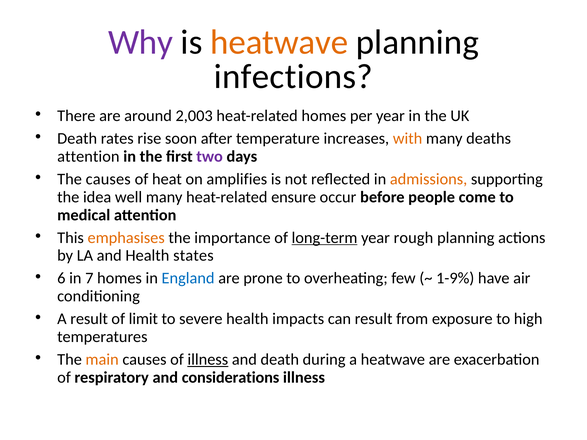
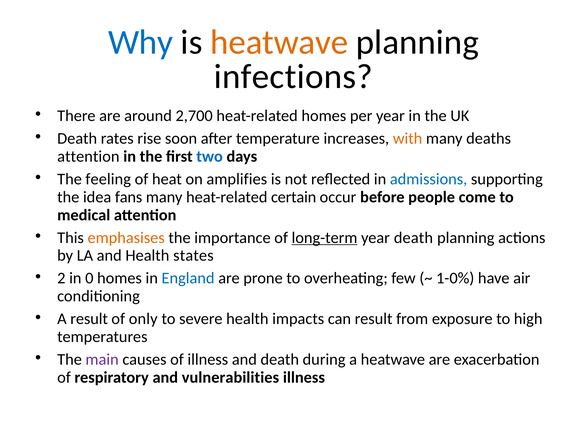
Why colour: purple -> blue (140, 42)
2,003: 2,003 -> 2,700 (194, 116)
two colour: purple -> blue (210, 156)
The causes: causes -> feeling (108, 179)
admissions colour: orange -> blue (429, 179)
well: well -> fans (129, 197)
ensure: ensure -> certain (294, 197)
year rough: rough -> death (413, 238)
6: 6 -> 2 (61, 278)
7: 7 -> 0 (89, 278)
1-9%: 1-9% -> 1-0% (455, 278)
limit: limit -> only (143, 319)
main colour: orange -> purple (102, 360)
illness underline: present -> none (208, 360)
considerations: considerations -> vulnerabilities (230, 378)
